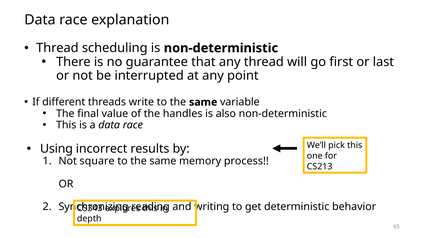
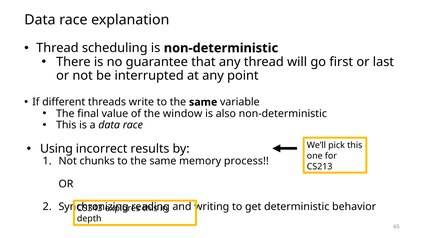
handles: handles -> window (183, 114)
square: square -> chunks (97, 161)
